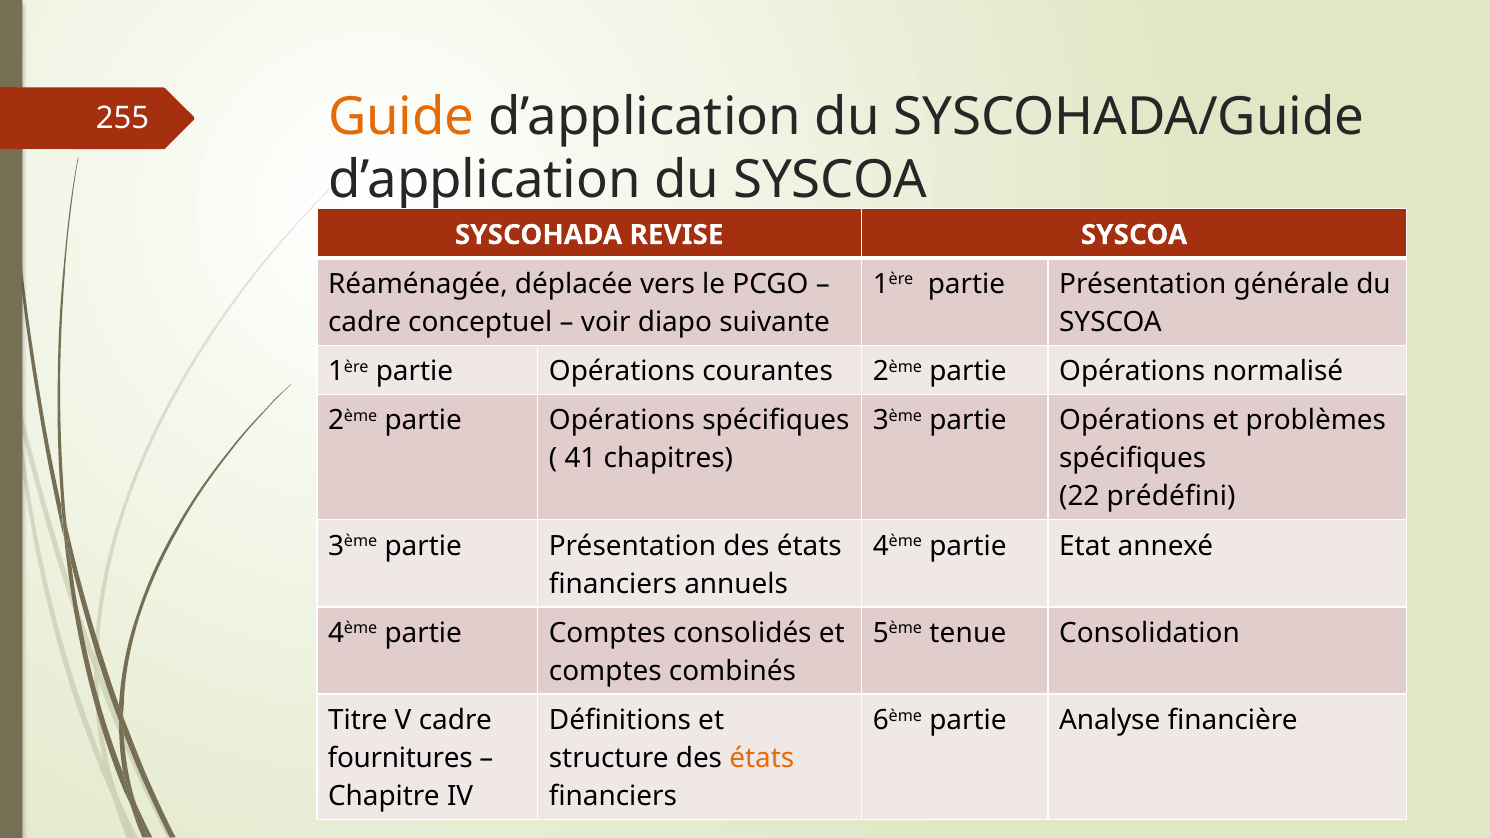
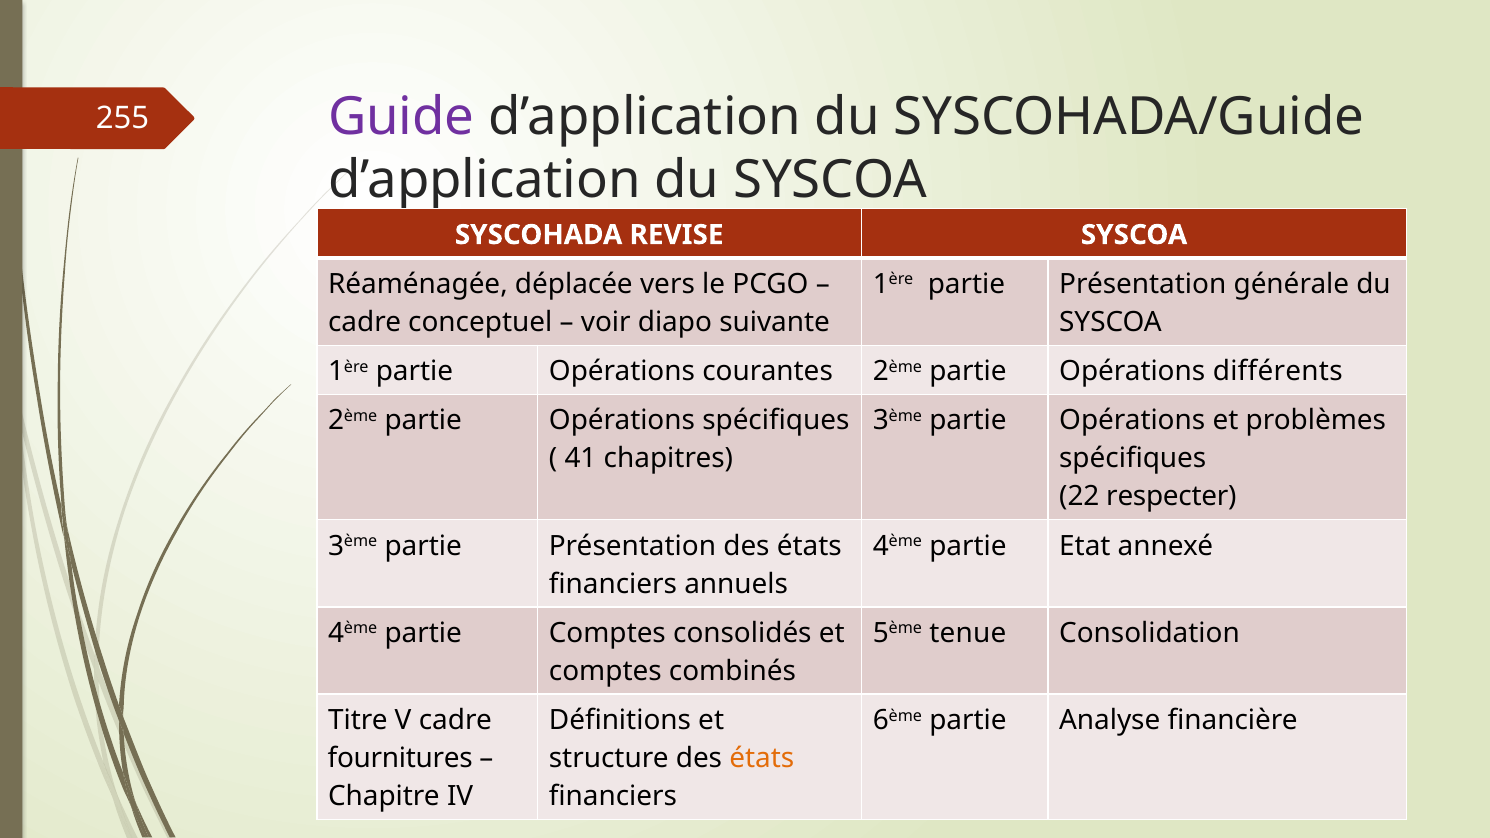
Guide colour: orange -> purple (401, 117)
normalisé: normalisé -> différents (1278, 371)
prédéfini: prédéfini -> respecter (1171, 497)
